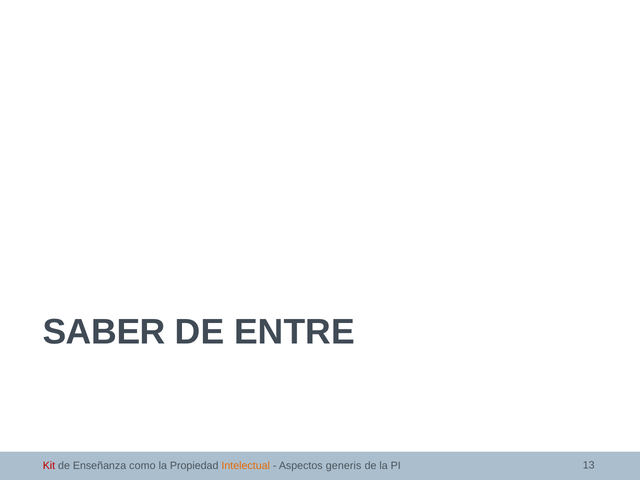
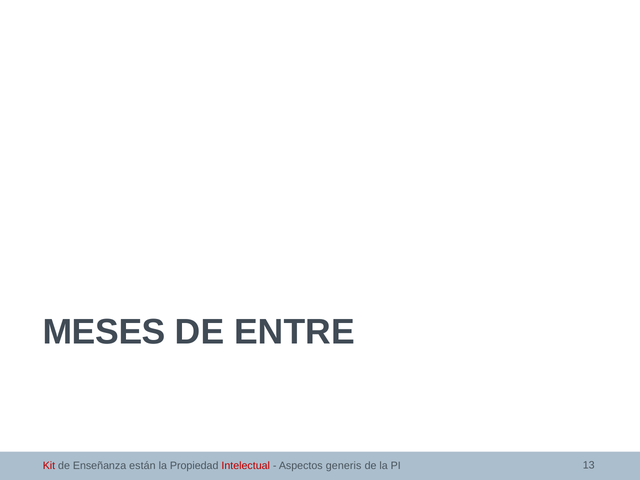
SABER: SABER -> MESES (104, 332)
como: como -> están (142, 466)
Intelectual colour: orange -> red (246, 466)
